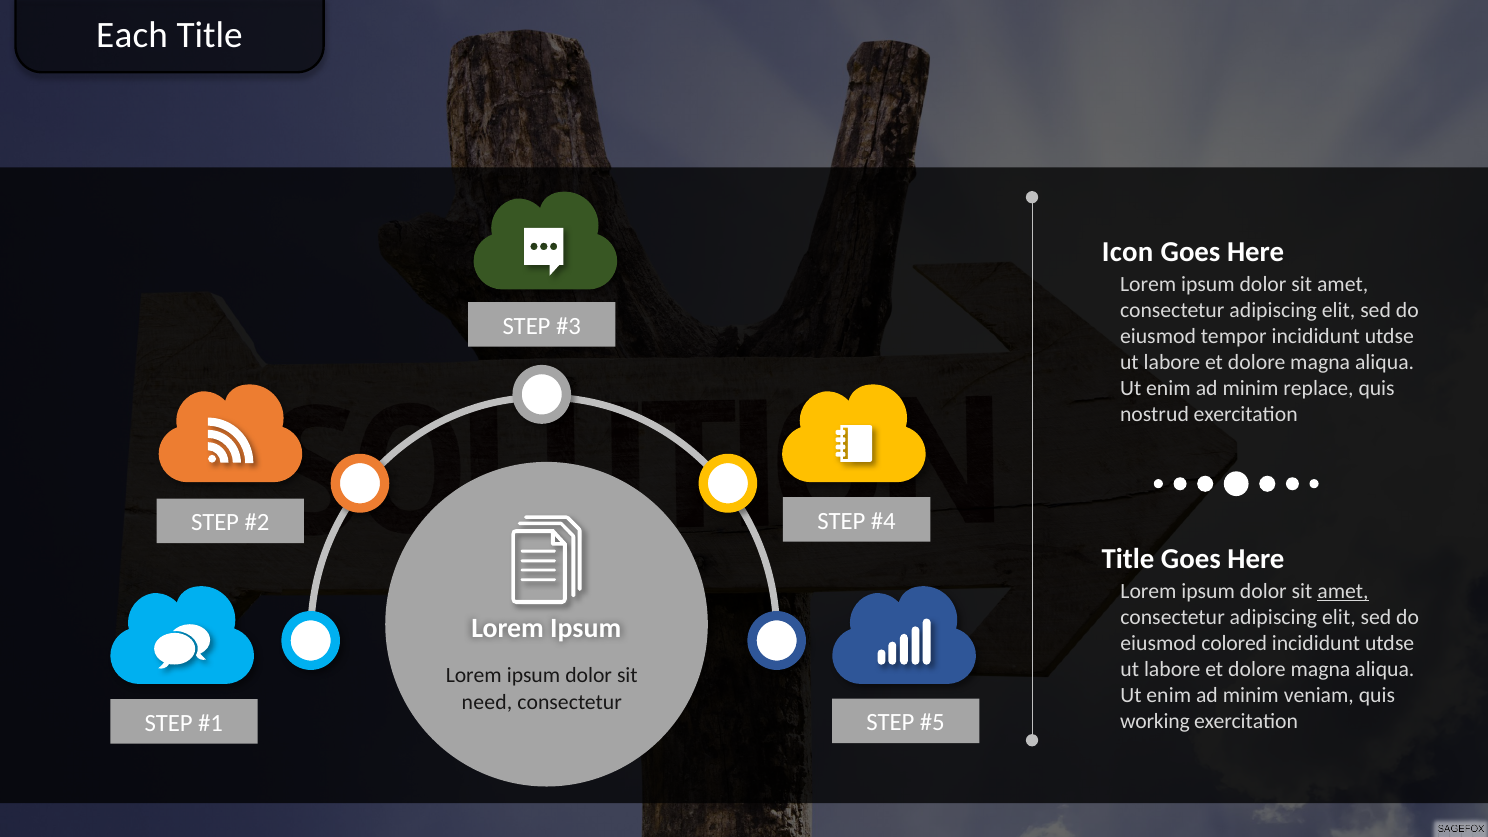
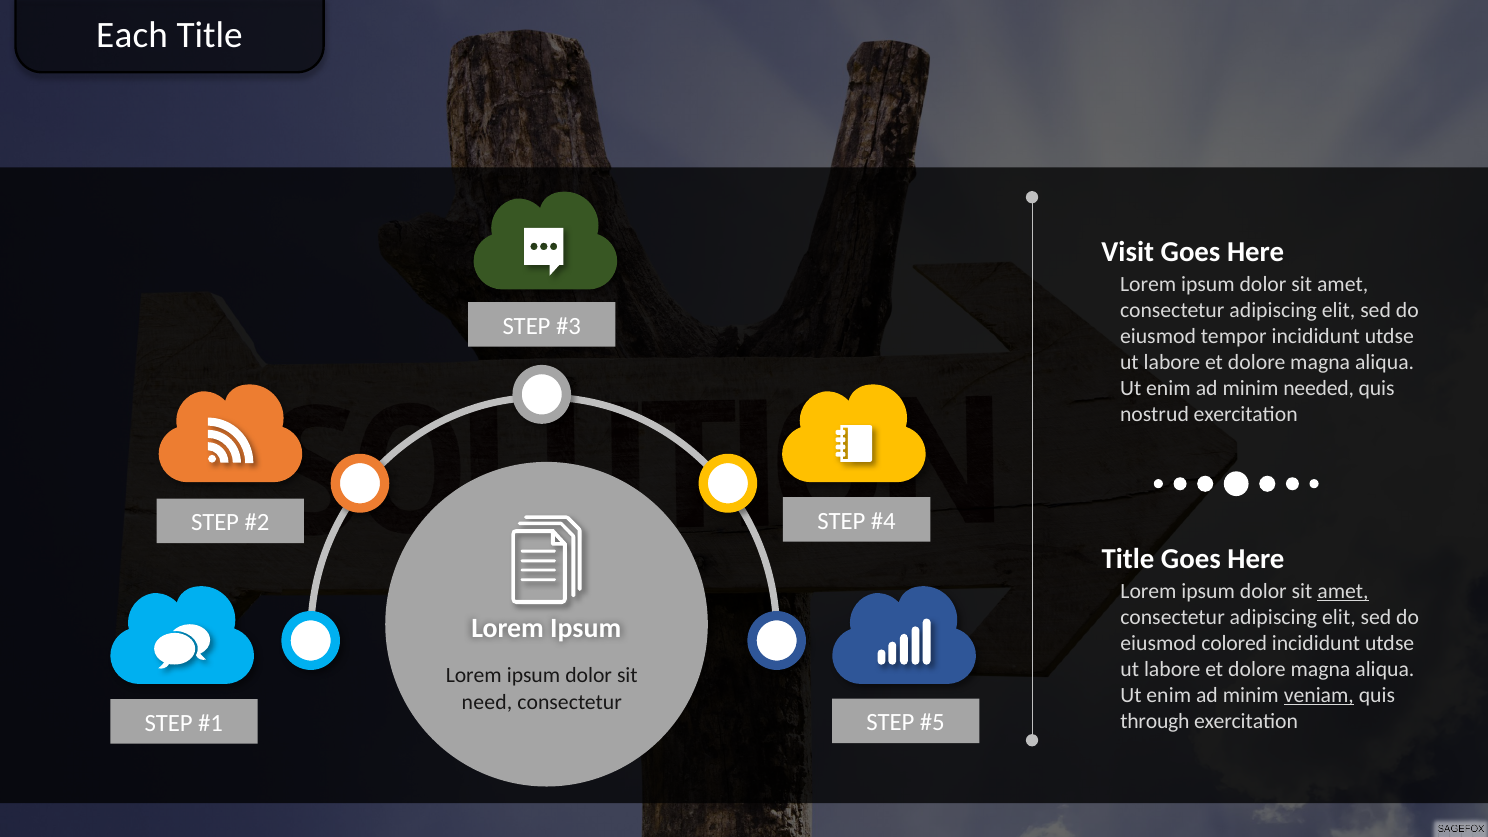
Icon: Icon -> Visit (1128, 252)
replace: replace -> needed (1319, 388)
veniam underline: none -> present (1319, 695)
working: working -> through (1155, 722)
